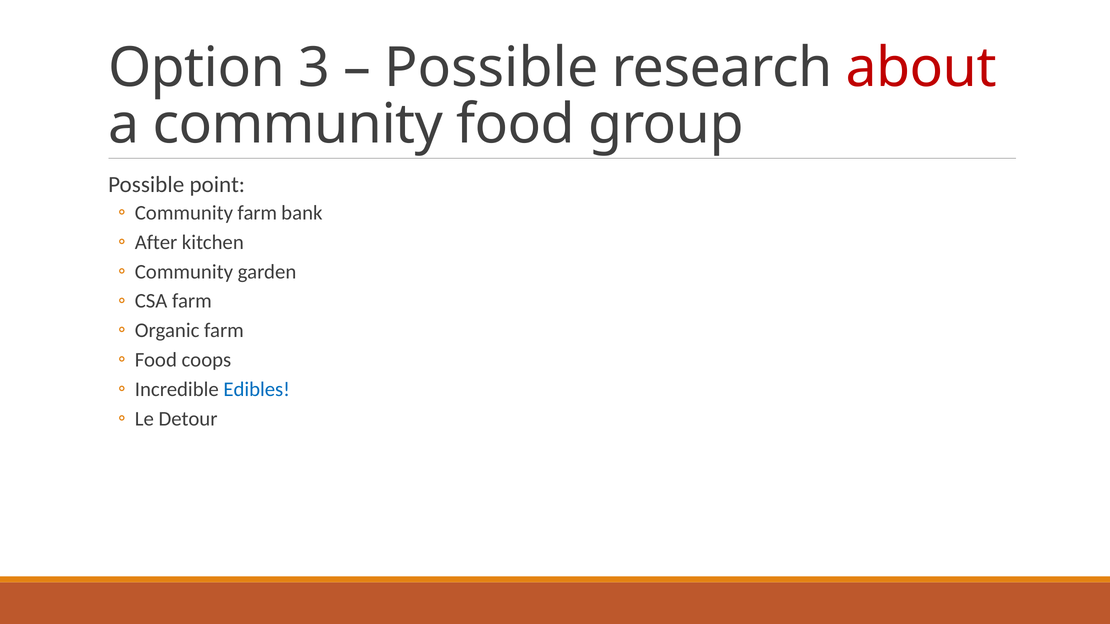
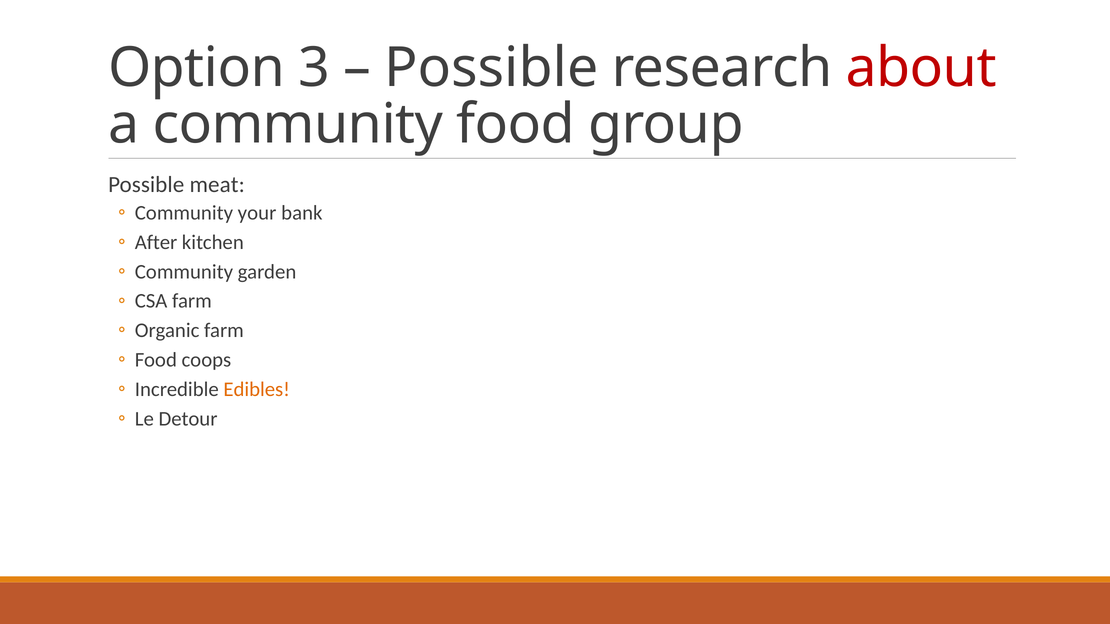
point: point -> meat (217, 185)
Community farm: farm -> your (257, 213)
Edibles colour: blue -> orange (257, 390)
